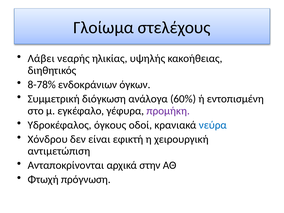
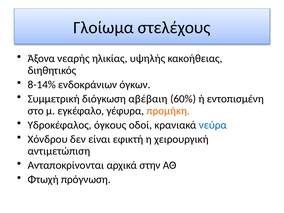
Λάβει: Λάβει -> Άξονα (41, 59)
8-78%: 8-78% -> 8-14% (42, 85)
ανάλογα: ανάλογα -> αβέβαιη (148, 99)
προμήκη colour: purple -> orange (168, 111)
